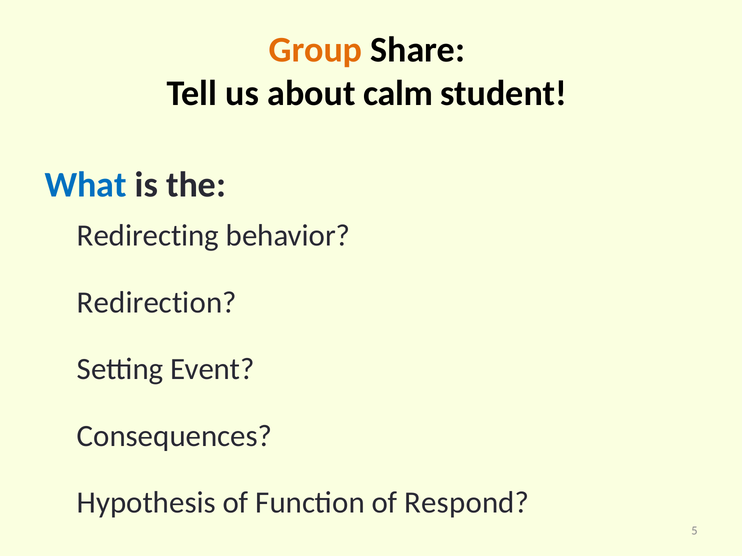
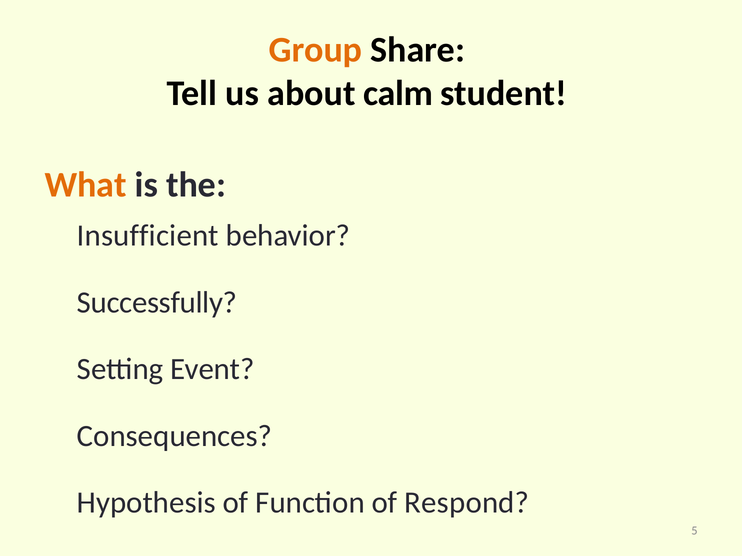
What colour: blue -> orange (86, 185)
Redirecting: Redirecting -> Insufficient (148, 236)
Redirection: Redirection -> Successfully (157, 303)
